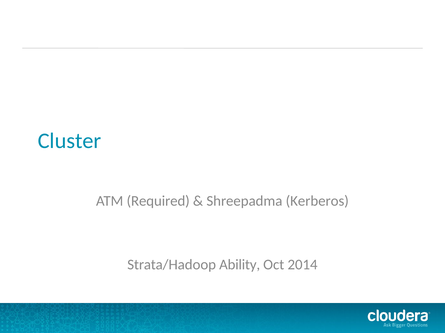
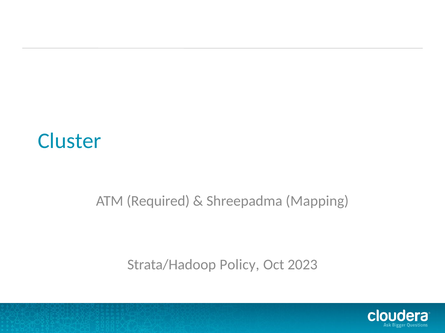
Kerberos: Kerberos -> Mapping (317, 201)
Ability: Ability -> Policy (240, 265)
2014: 2014 -> 2023 (303, 265)
